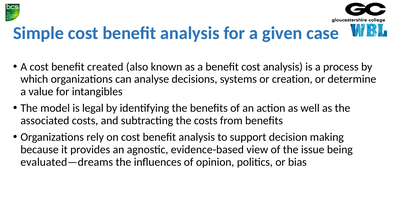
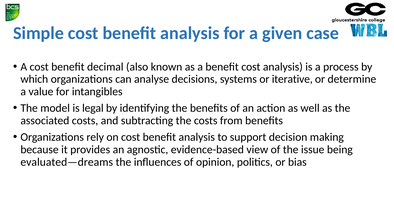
created: created -> decimal (105, 67)
creation: creation -> iterative (292, 79)
